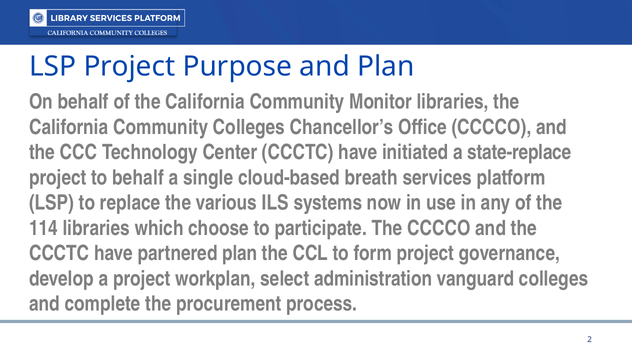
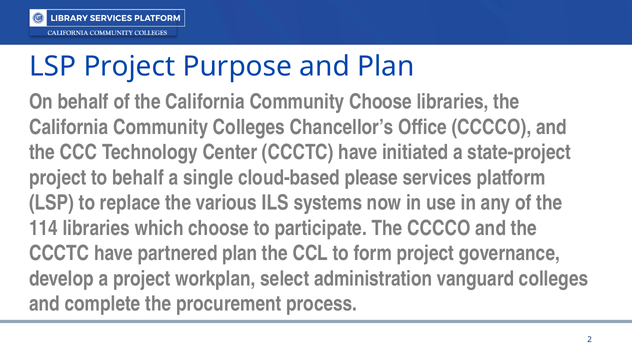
Community Monitor: Monitor -> Choose (381, 102)
state-replace: state-replace -> state-project (519, 153)
breath: breath -> please (371, 178)
